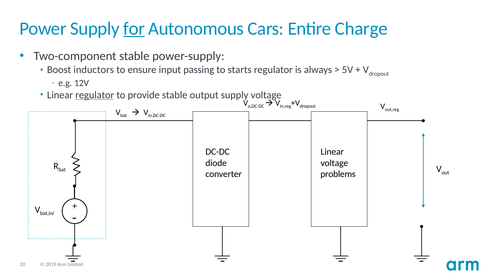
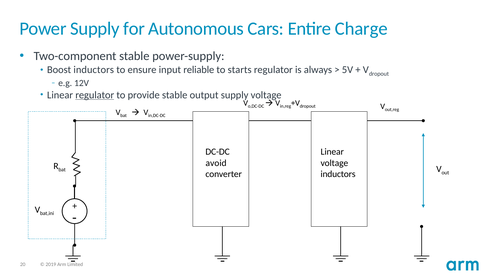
for underline: present -> none (134, 29)
passing: passing -> reliable (199, 70)
diode: diode -> avoid (216, 163)
problems: problems -> inductors (338, 174)
